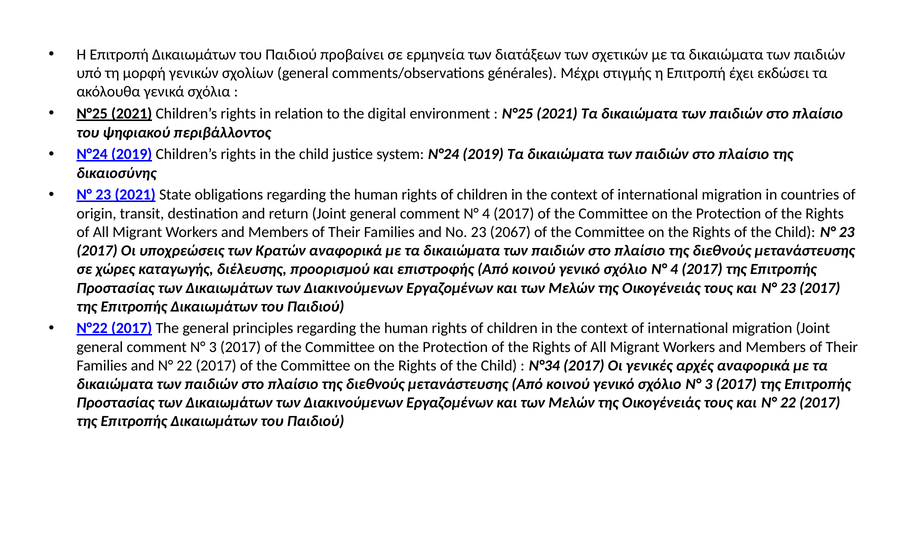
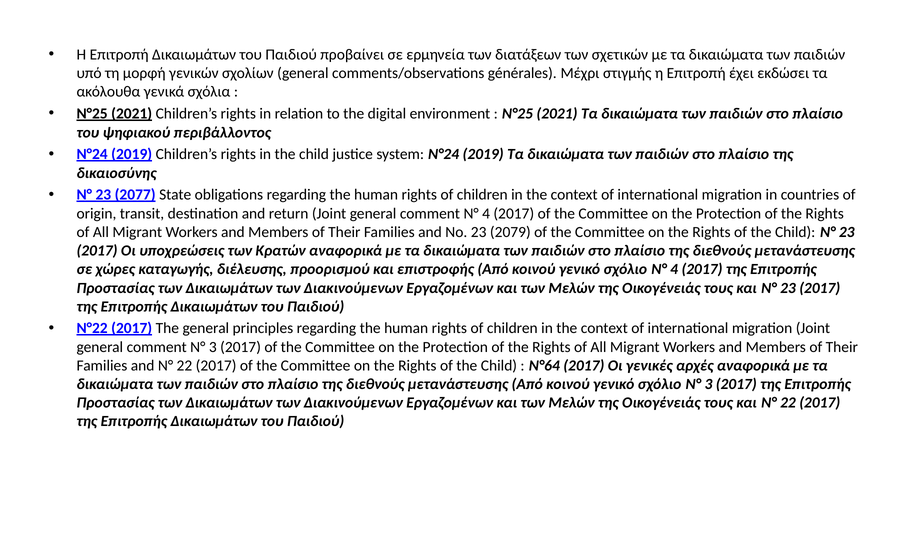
23 2021: 2021 -> 2077 (135, 195)
2067: 2067 -> 2079 (510, 232)
Ν°34: Ν°34 -> Ν°64 (544, 366)
